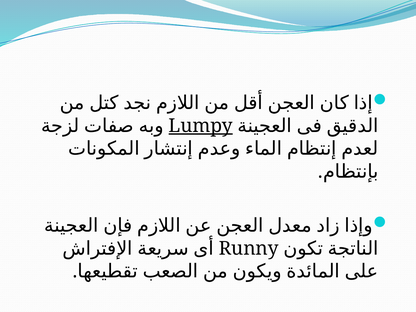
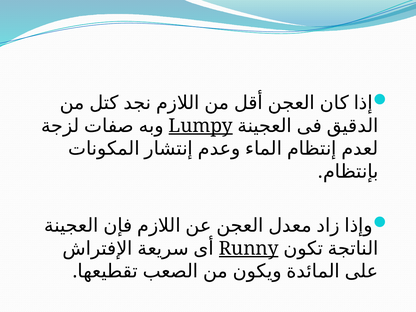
Runny underline: none -> present (249, 248)
